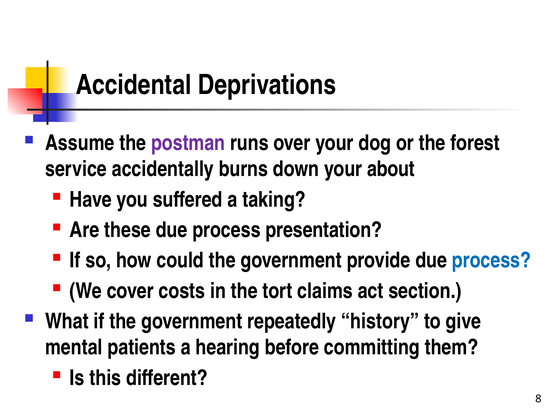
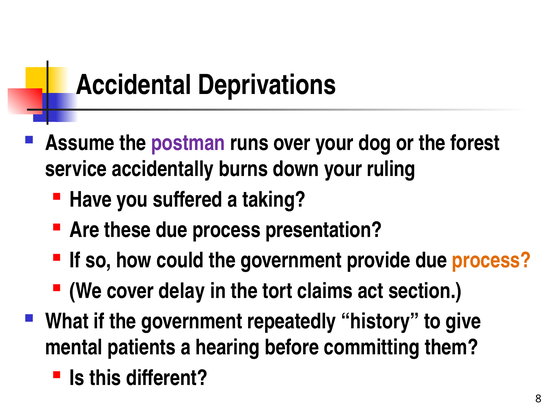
about: about -> ruling (391, 169)
process colour: blue -> orange (492, 261)
costs: costs -> delay (182, 291)
